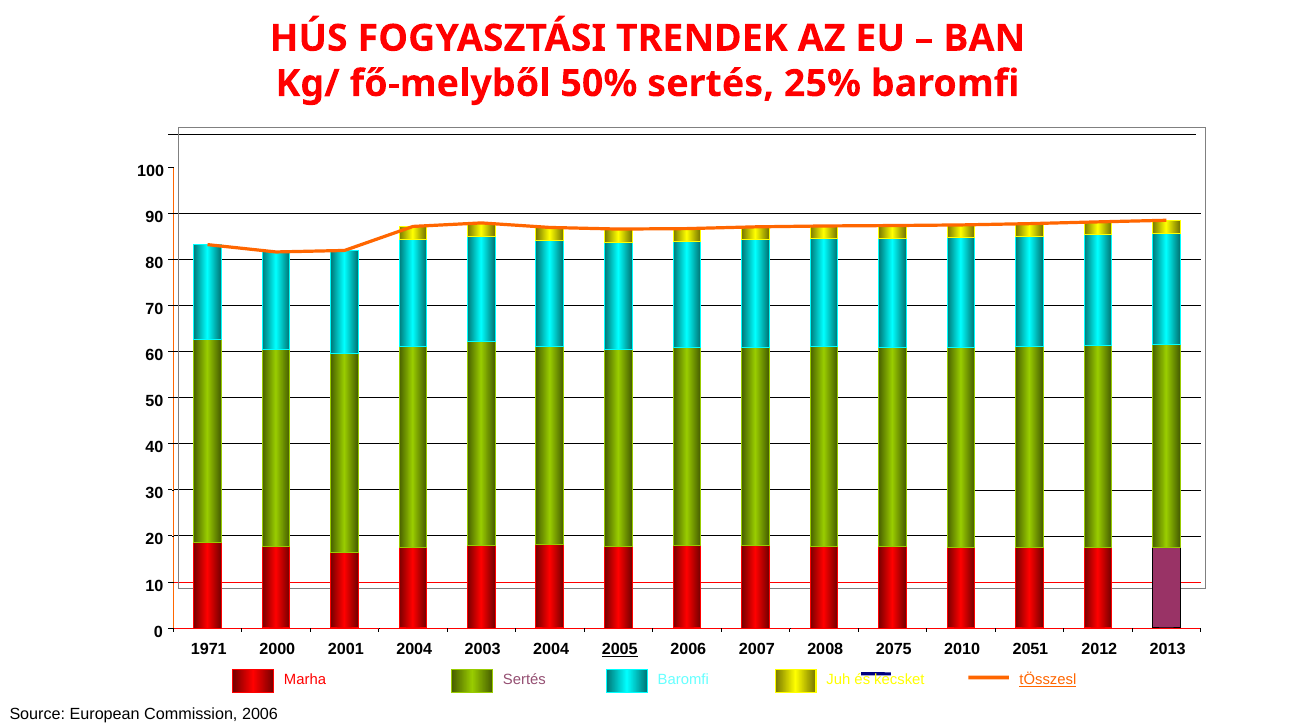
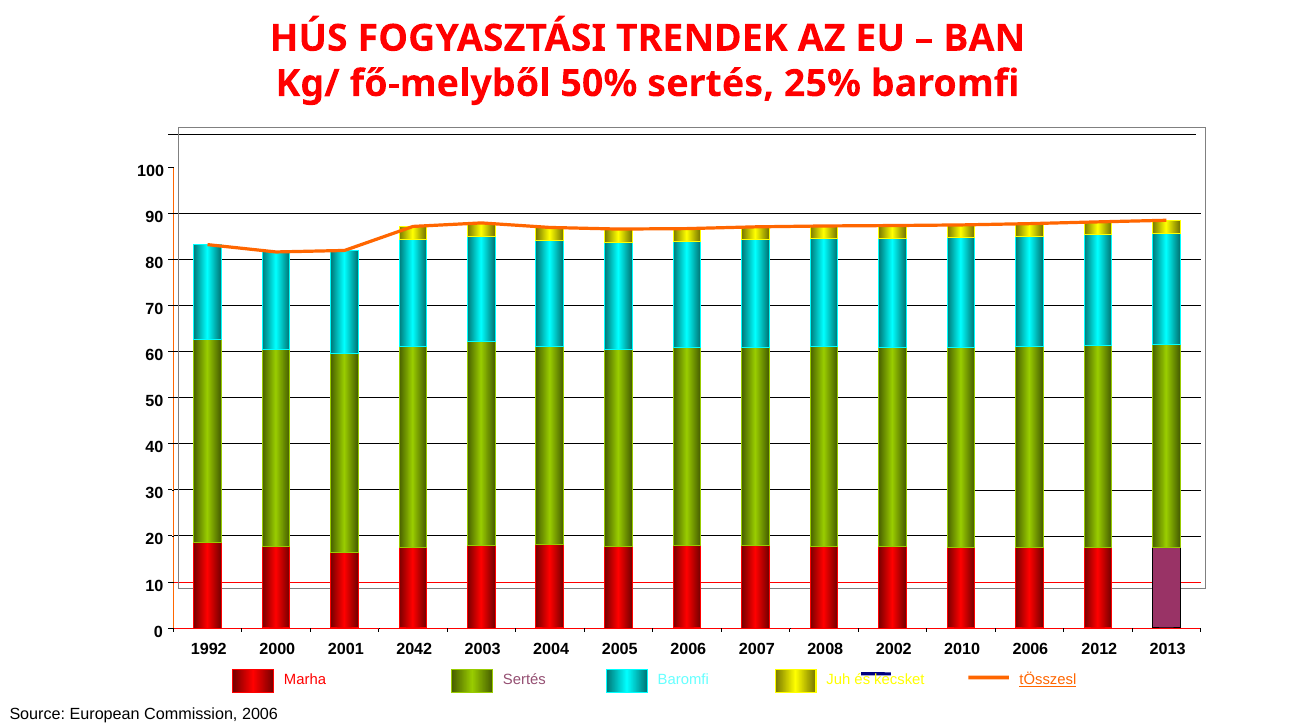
1971: 1971 -> 1992 (209, 650)
2001 2004: 2004 -> 2042 (414, 650)
2005 underline: present -> none (620, 650)
2075: 2075 -> 2002 (894, 650)
2010 2051: 2051 -> 2006 (1030, 650)
